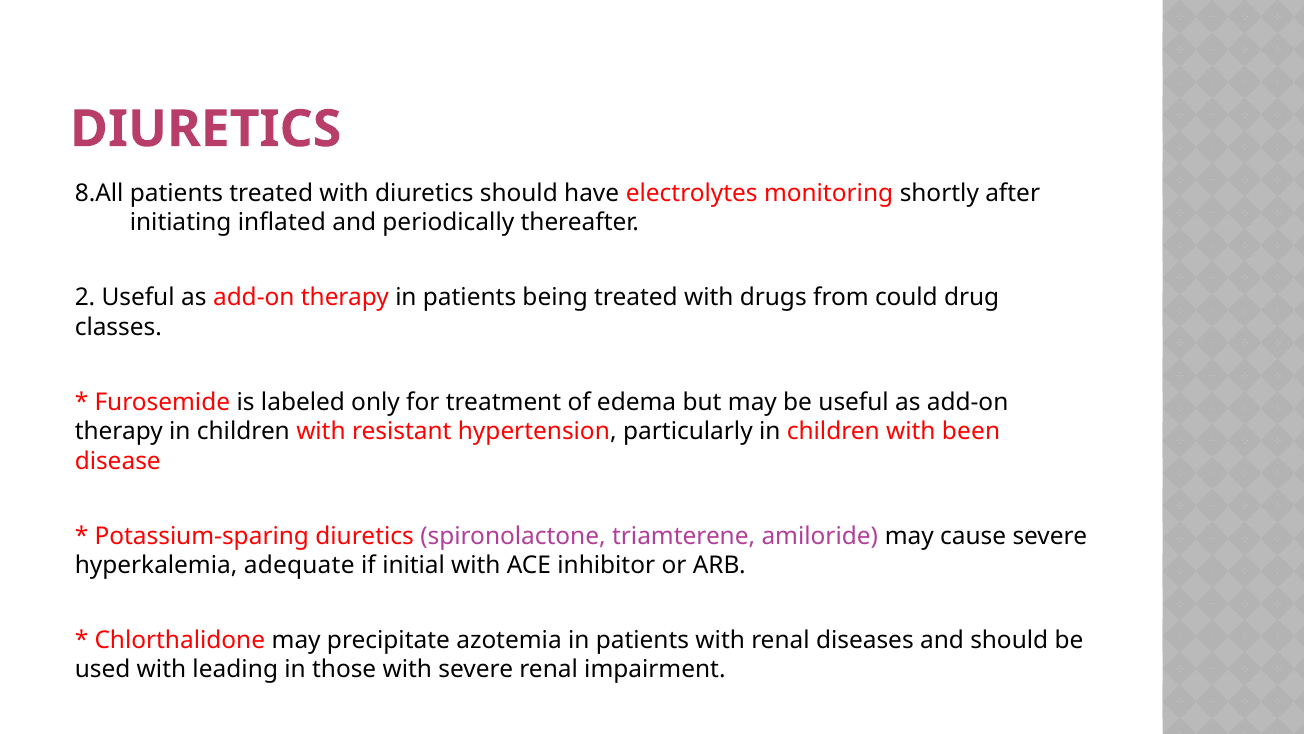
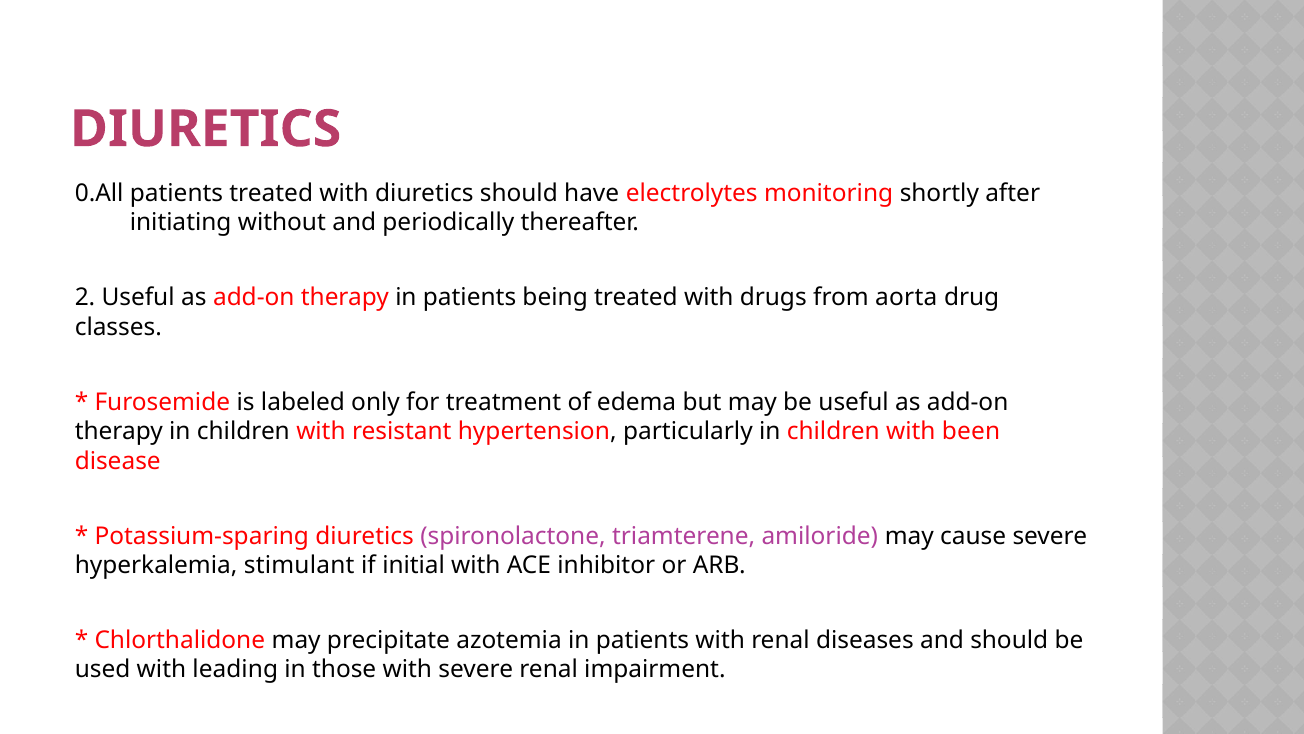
8.All: 8.All -> 0.All (99, 193)
inflated: inflated -> without (282, 223)
could: could -> aorta (906, 298)
adequate: adequate -> stimulant (299, 565)
